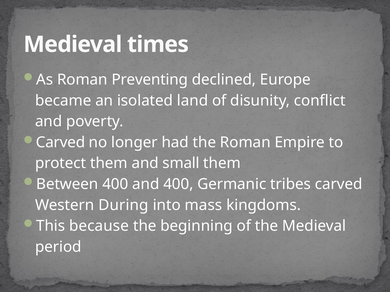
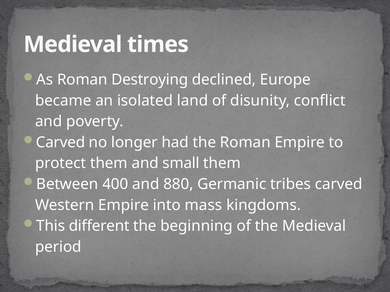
Preventing: Preventing -> Destroying (150, 80)
and 400: 400 -> 880 (178, 184)
Western During: During -> Empire (124, 205)
because: because -> different (99, 226)
